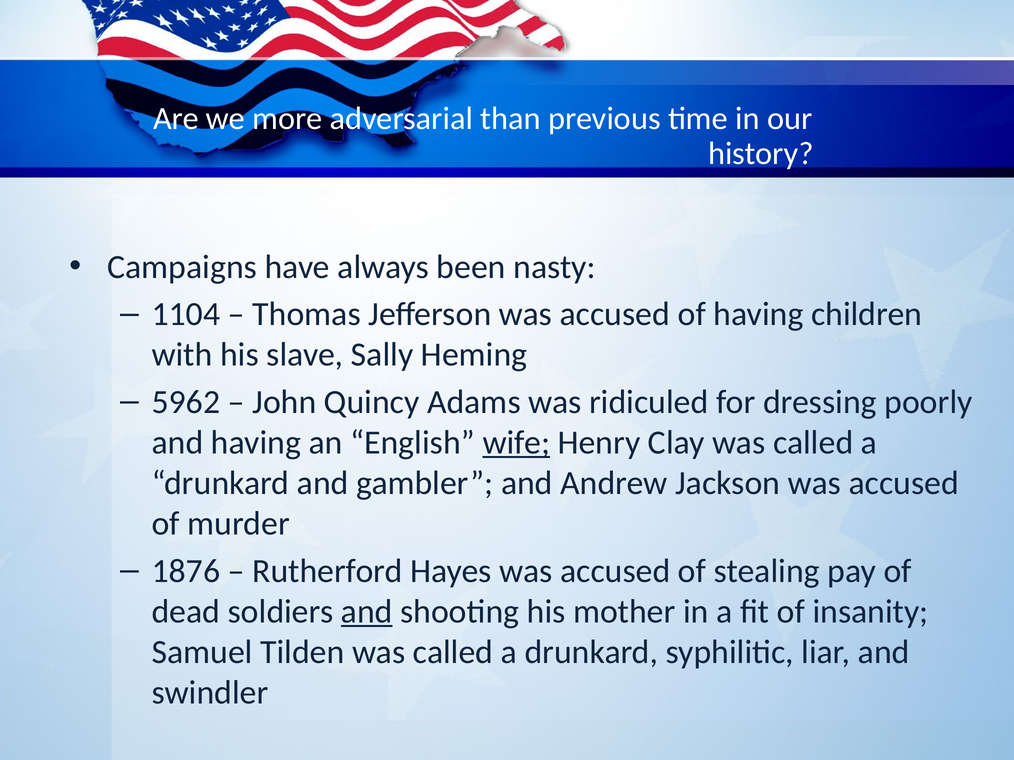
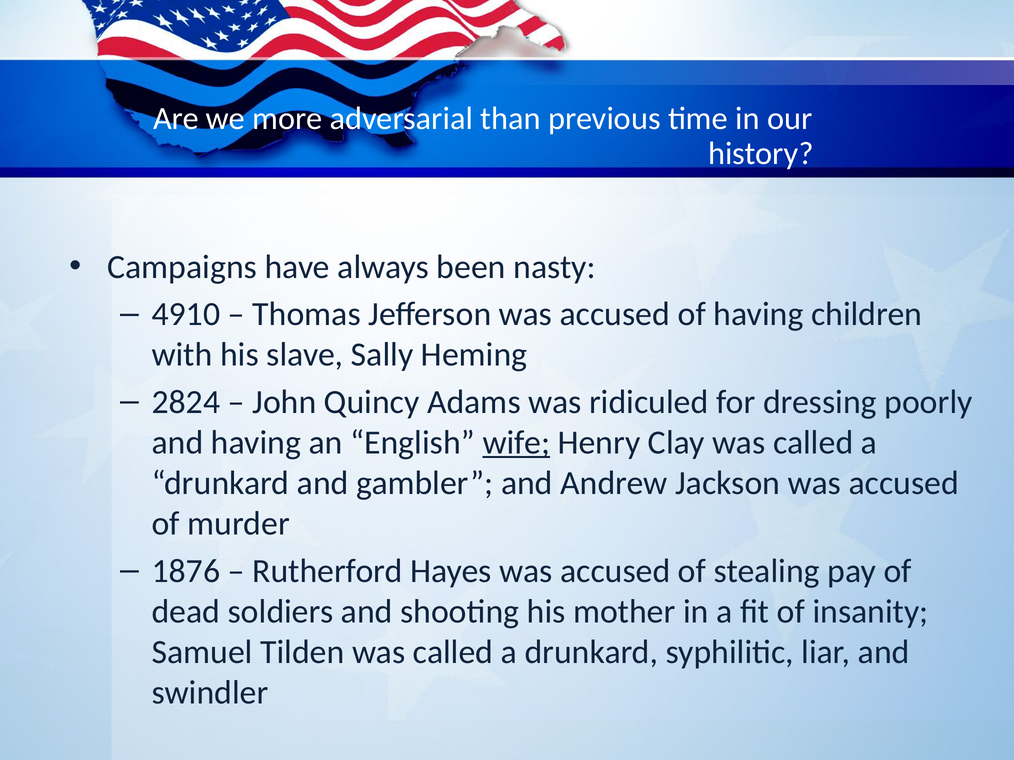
1104: 1104 -> 4910 (186, 314)
5962: 5962 -> 2824 (186, 402)
and underline: present -> none (367, 612)
